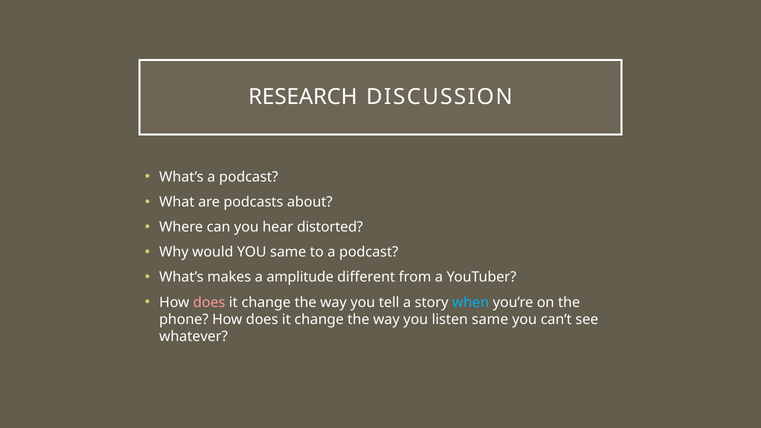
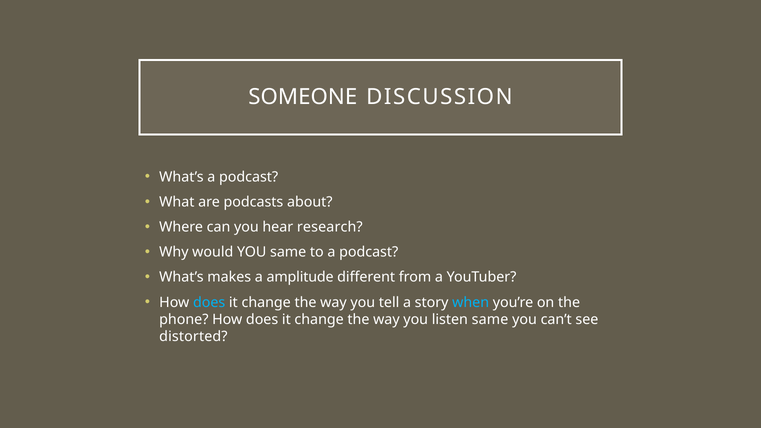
RESEARCH: RESEARCH -> SOMEONE (303, 97)
distorted: distorted -> research (330, 227)
does colour: pink -> light blue (209, 302)
whatever: whatever -> distorted (193, 337)
